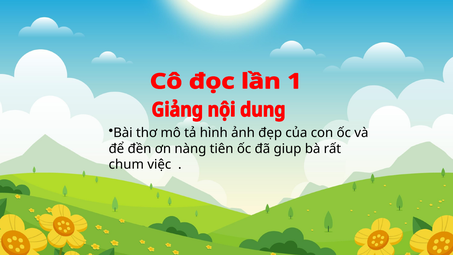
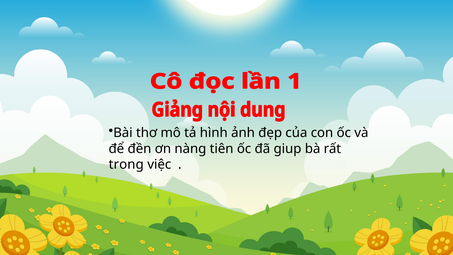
chum: chum -> trong (126, 164)
